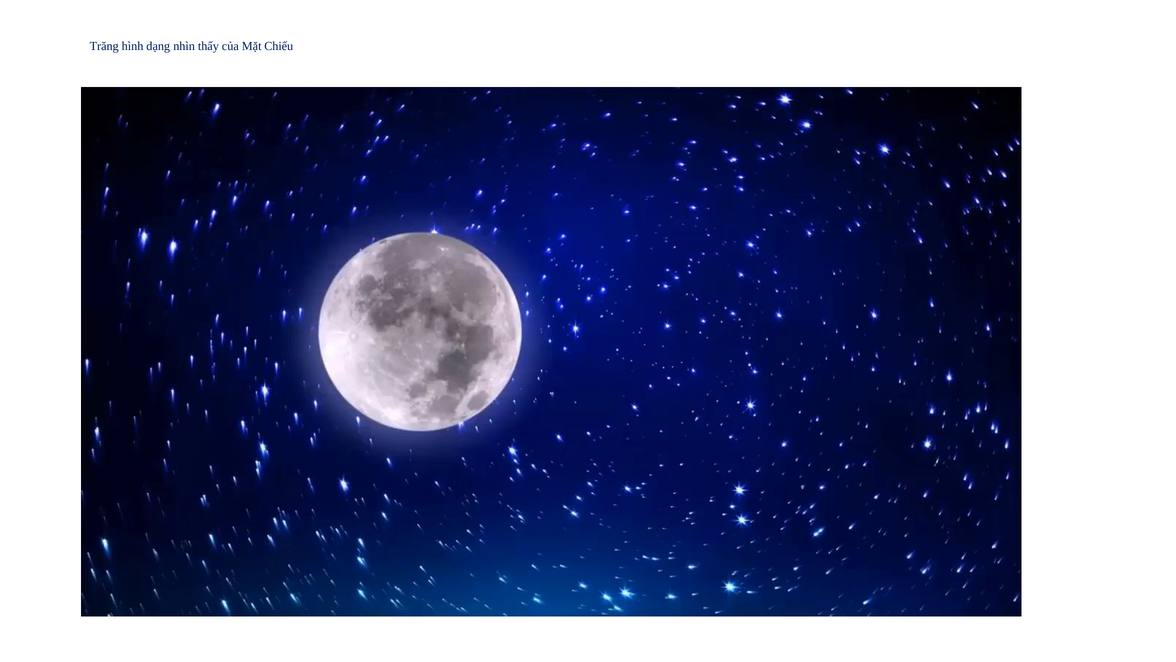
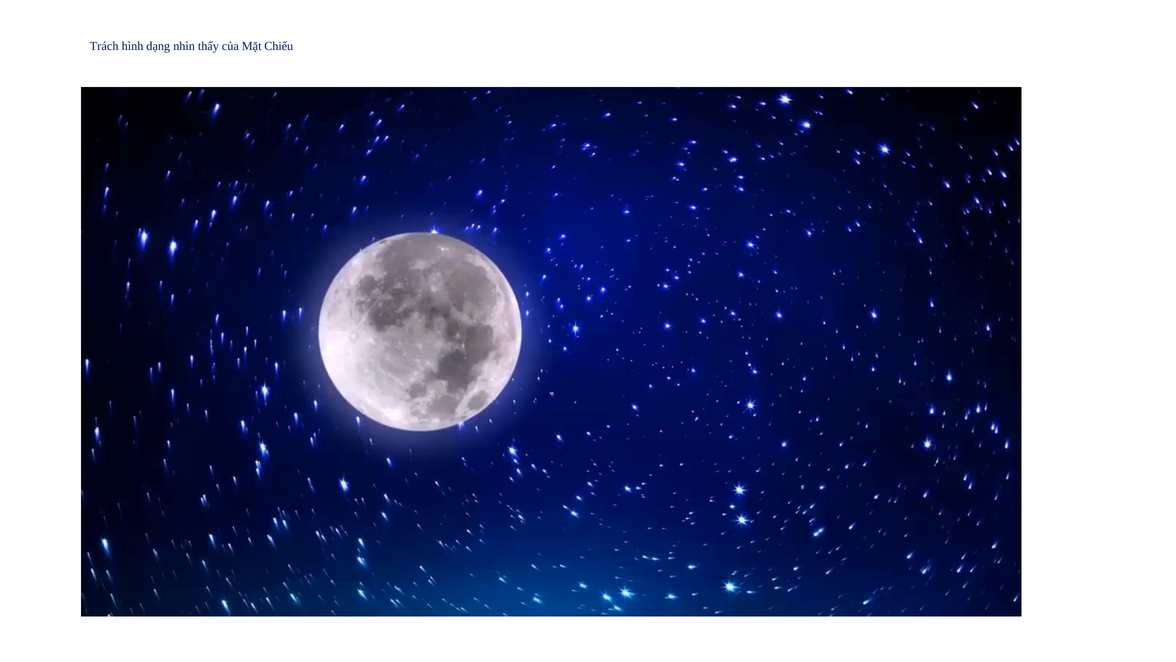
Trăng: Trăng -> Trách (104, 46)
